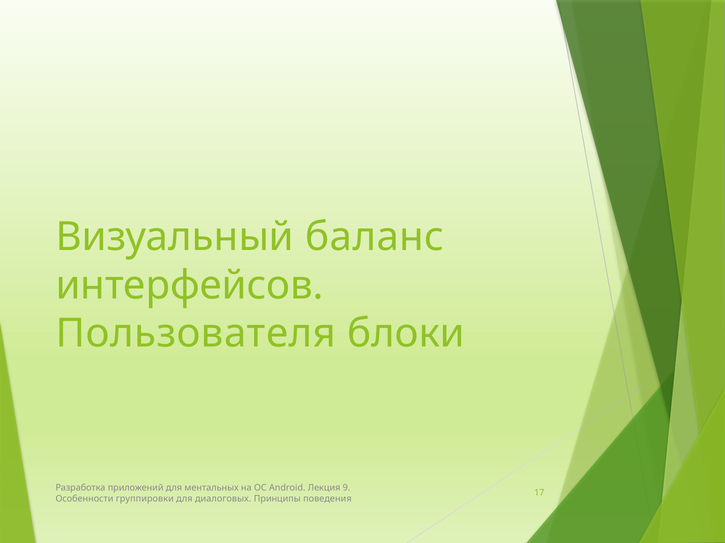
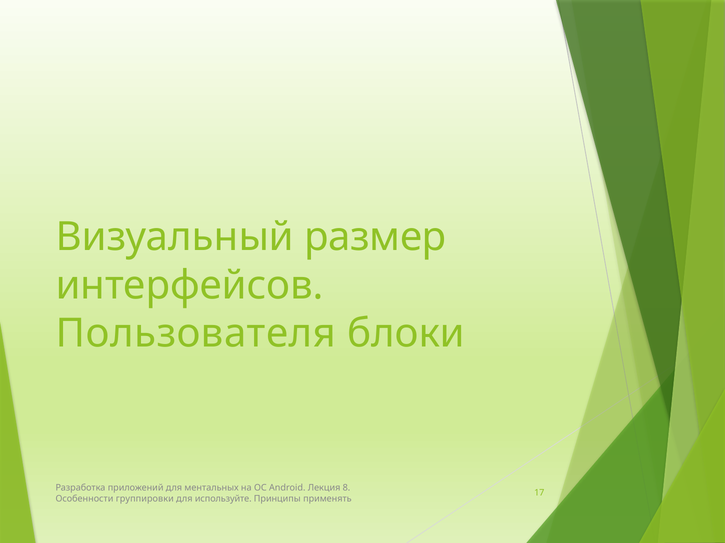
баланс: баланс -> размер (375, 237)
9: 9 -> 8 (346, 489)
диалоговых: диалоговых -> используйте (223, 500)
поведения: поведения -> применять (327, 500)
